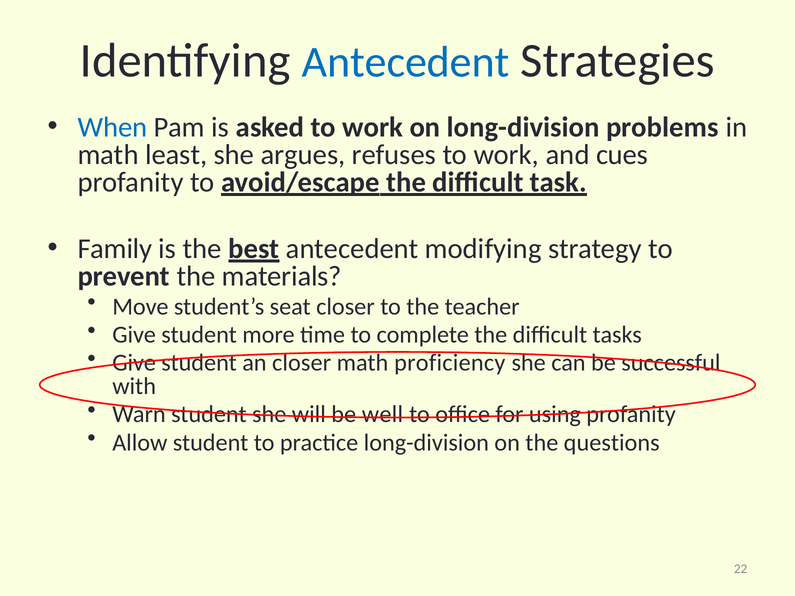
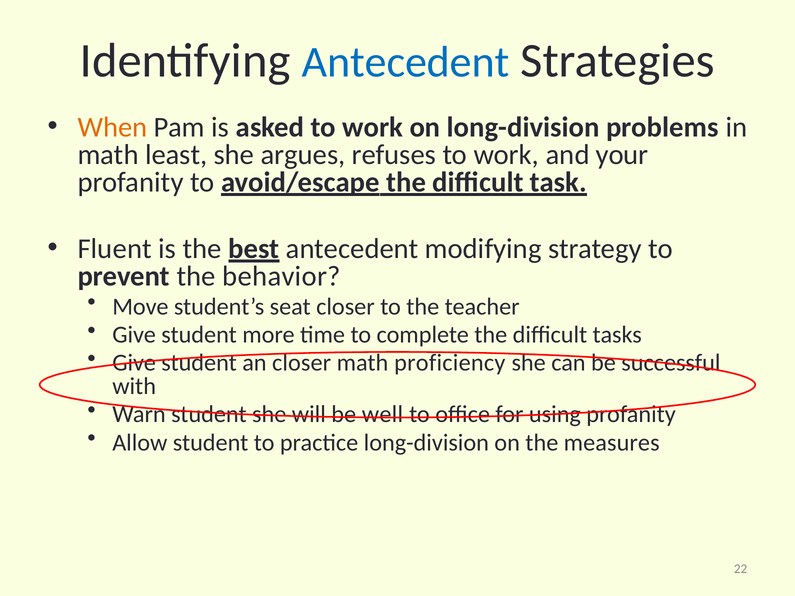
When colour: blue -> orange (113, 127)
cues: cues -> your (622, 155)
Family: Family -> Fluent (115, 249)
materials: materials -> behavior (281, 276)
questions: questions -> measures (612, 443)
